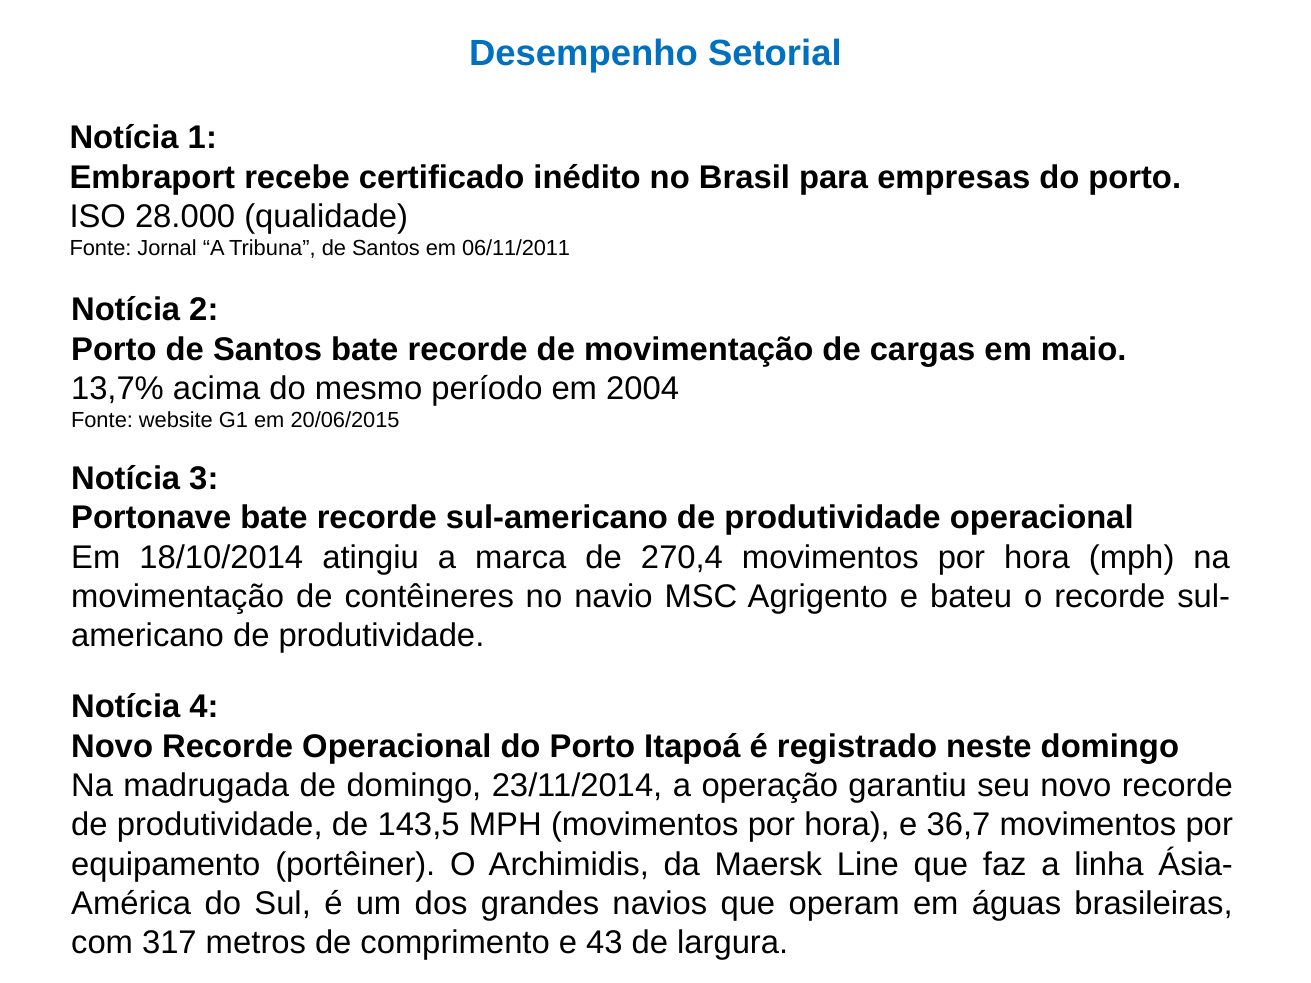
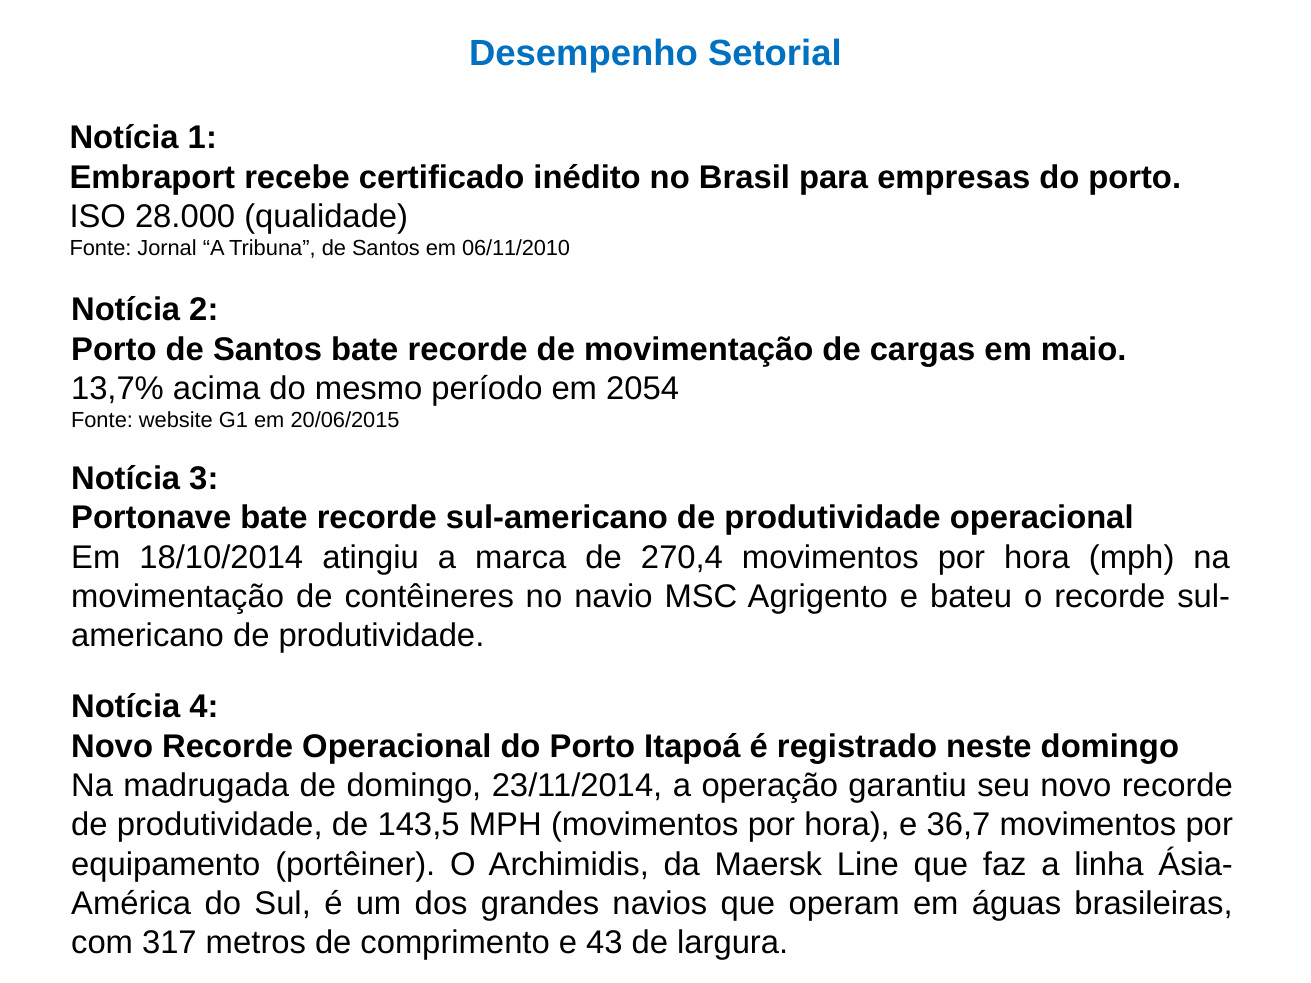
06/11/2011: 06/11/2011 -> 06/11/2010 (516, 249)
2004: 2004 -> 2054 (643, 389)
